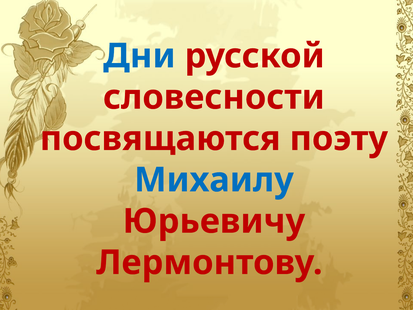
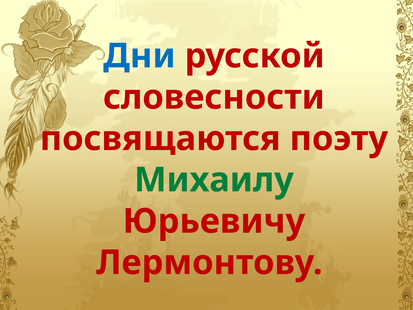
Михаилу colour: blue -> green (214, 180)
